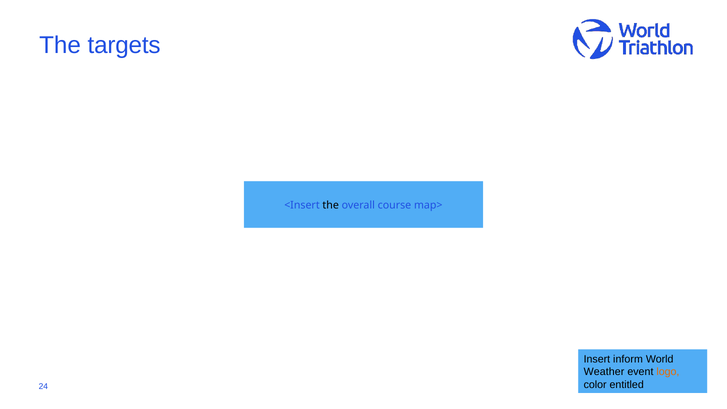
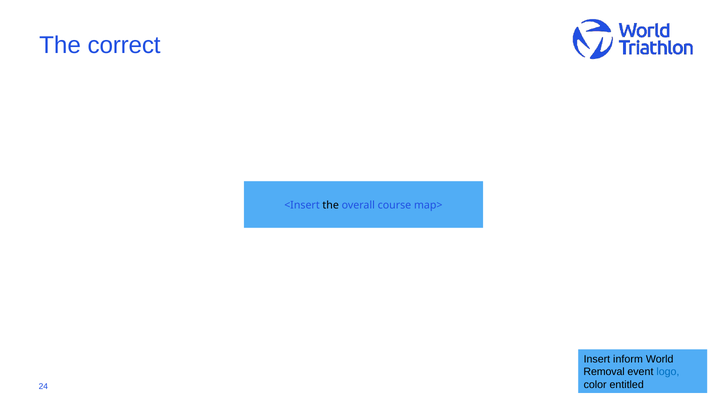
targets: targets -> correct (124, 45)
Weather: Weather -> Removal (604, 372)
logo colour: orange -> blue (668, 372)
